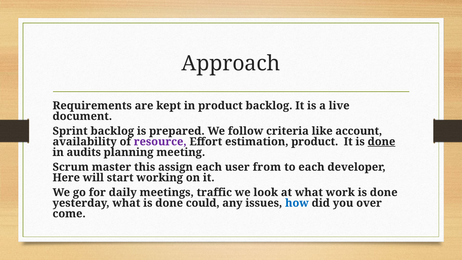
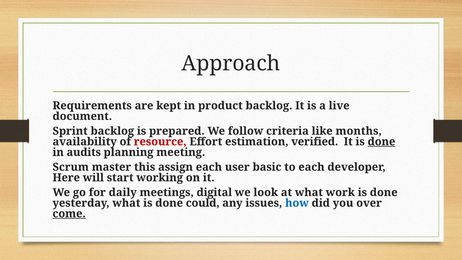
account: account -> months (359, 131)
resource colour: purple -> red (160, 142)
estimation product: product -> verified (315, 142)
from: from -> basic (267, 167)
traffic: traffic -> digital (214, 192)
come underline: none -> present (69, 214)
